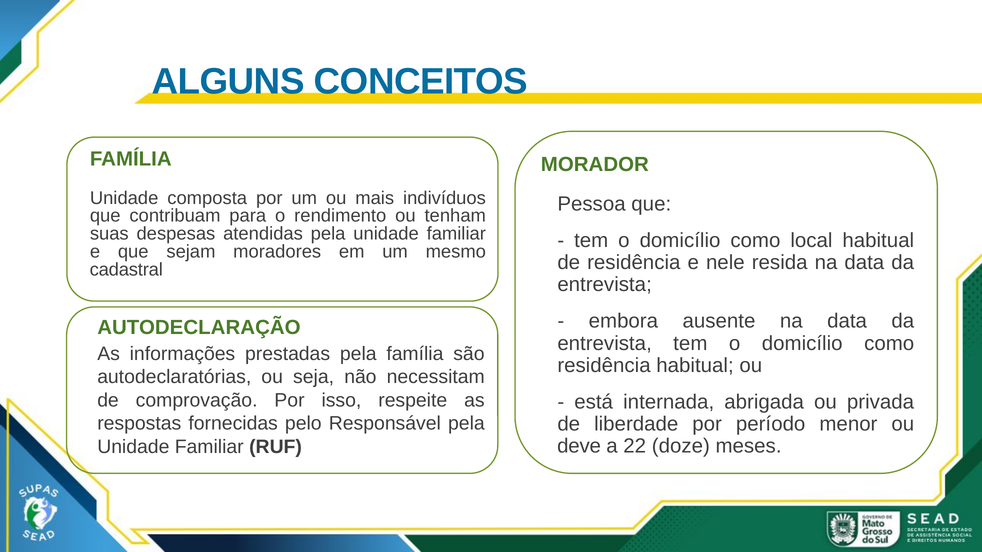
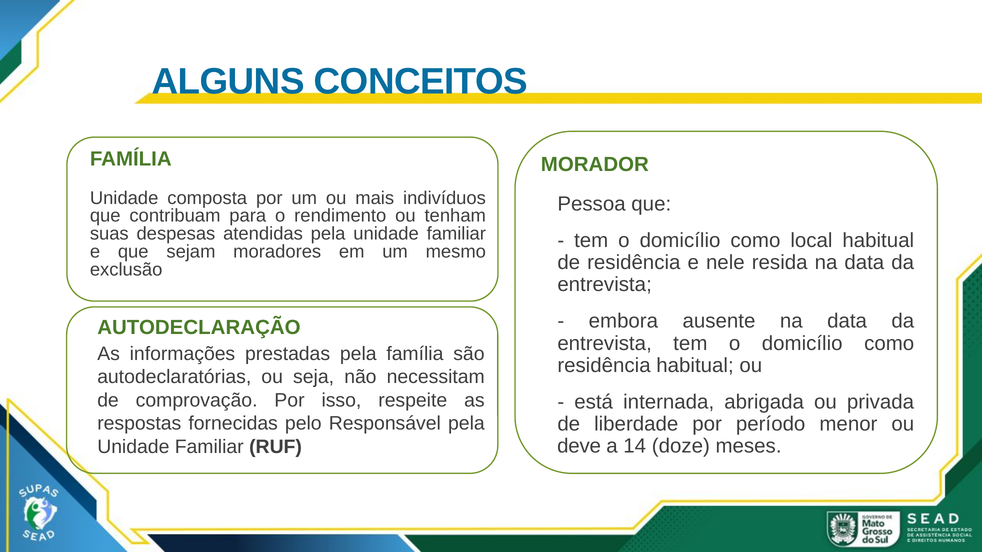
cadastral: cadastral -> exclusão (126, 270)
22: 22 -> 14 (635, 446)
